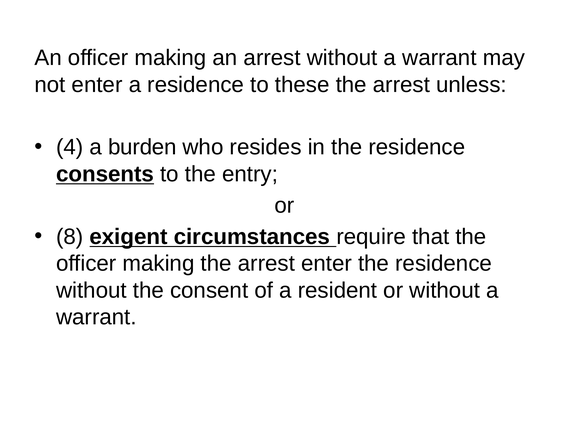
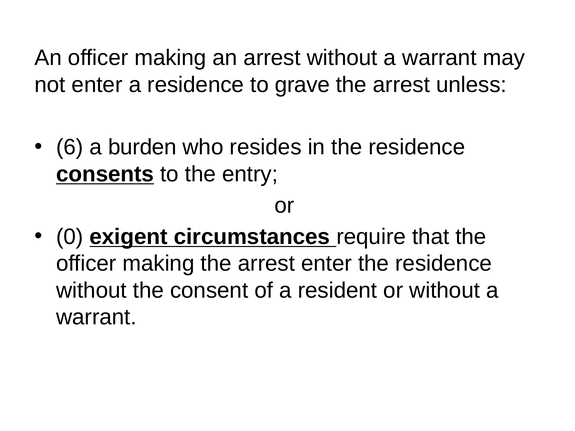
these: these -> grave (302, 85)
4: 4 -> 6 (70, 147)
8: 8 -> 0 (70, 237)
